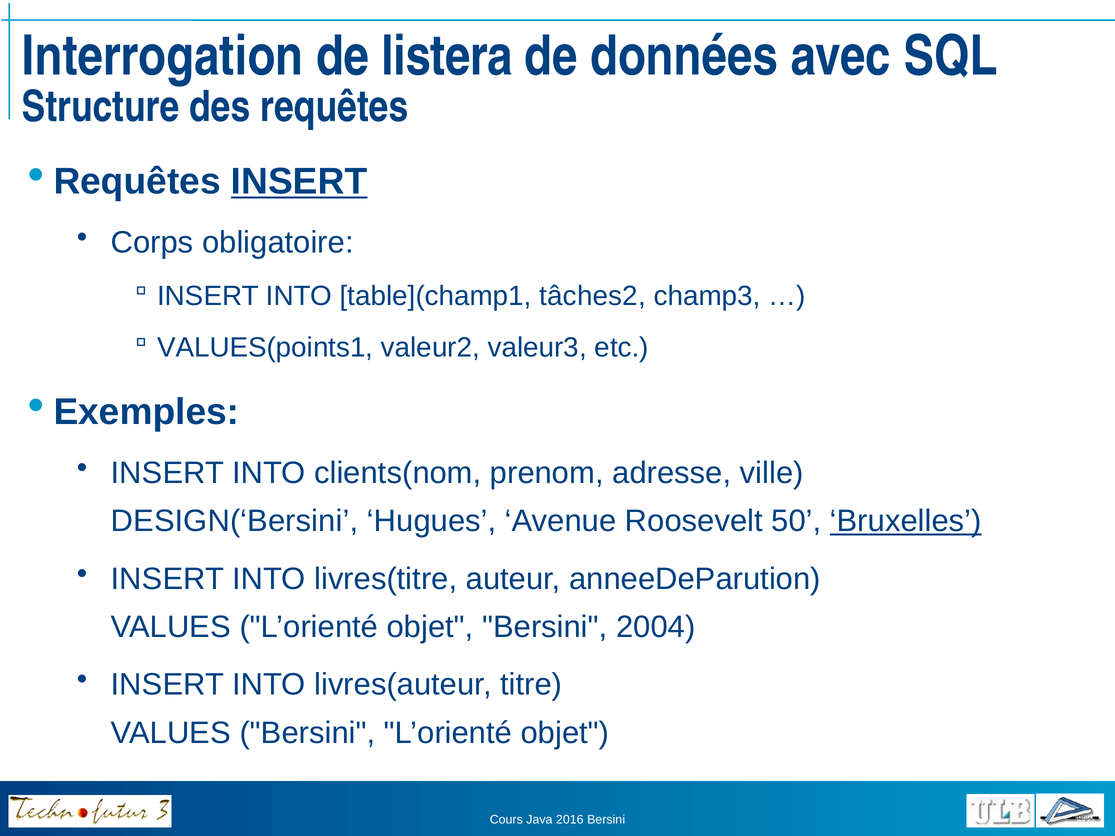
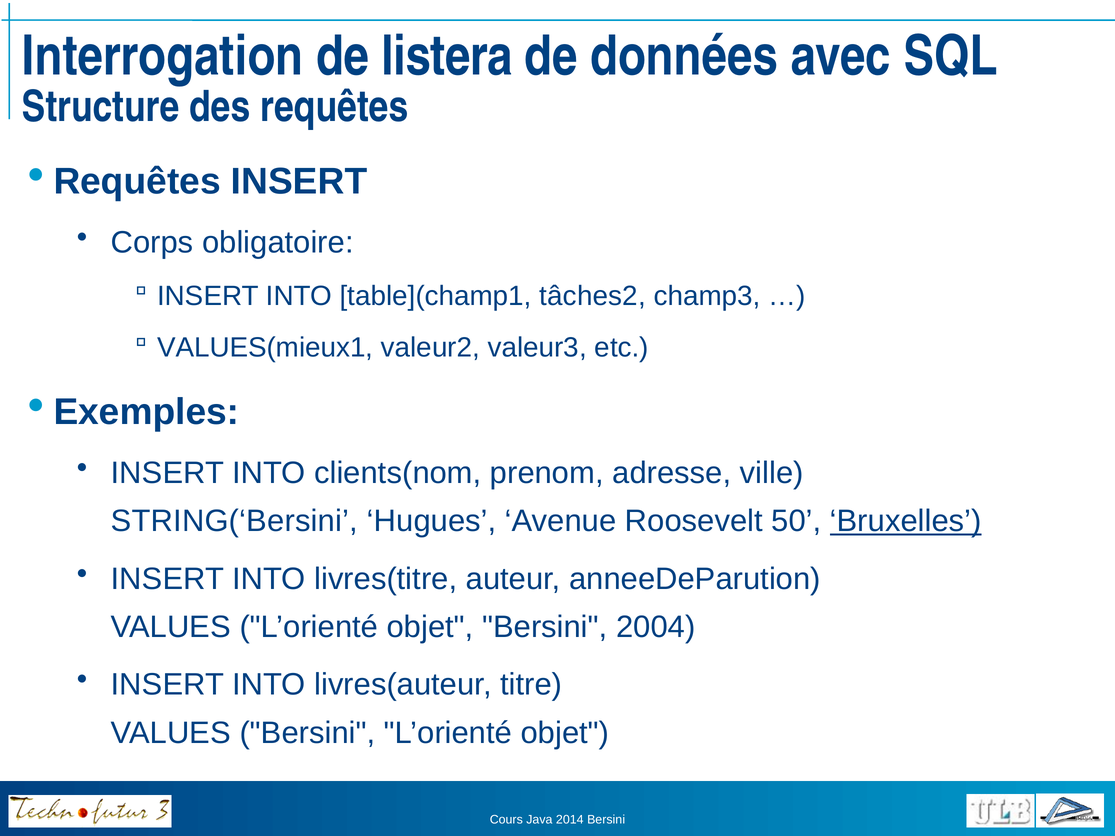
INSERT underline: present -> none (299, 182)
VALUES(points1: VALUES(points1 -> VALUES(mieux1 (265, 348)
DESIGN(‘Bersini: DESIGN(‘Bersini -> STRING(‘Bersini (234, 521)
2016: 2016 -> 2014 (570, 820)
